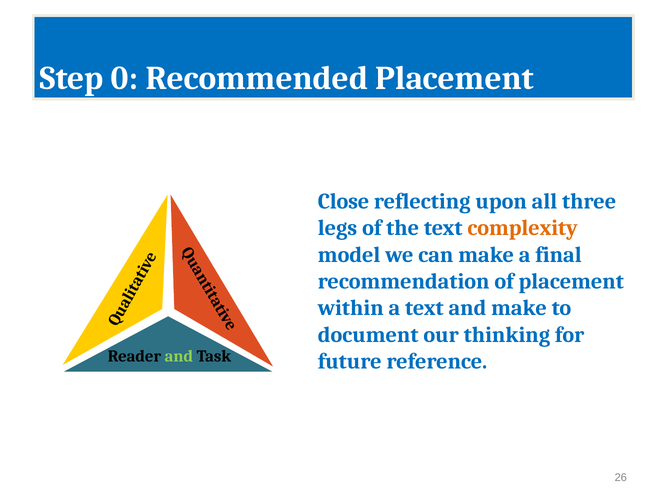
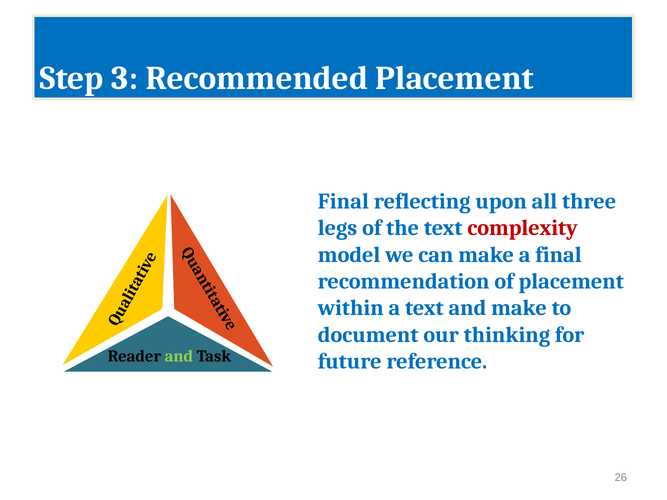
0: 0 -> 3 (125, 78)
Close: Close -> Final (343, 202)
complexity colour: orange -> red (523, 228)
